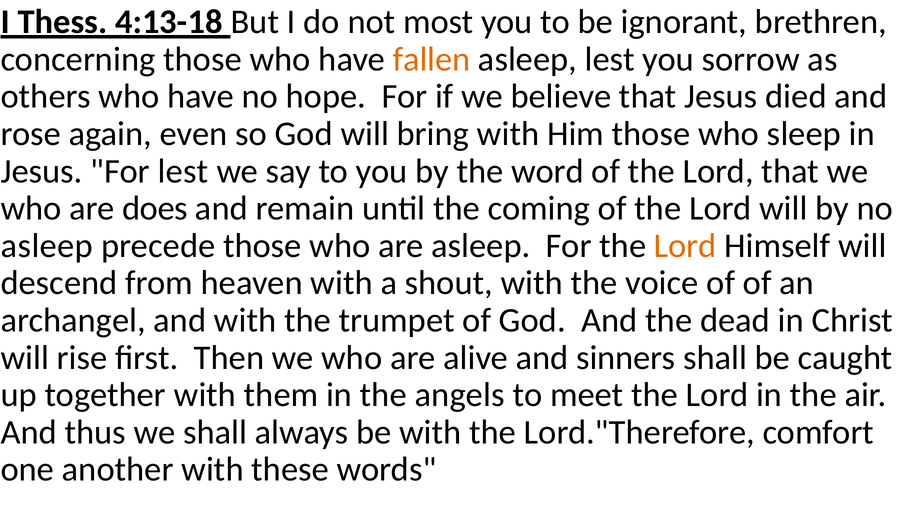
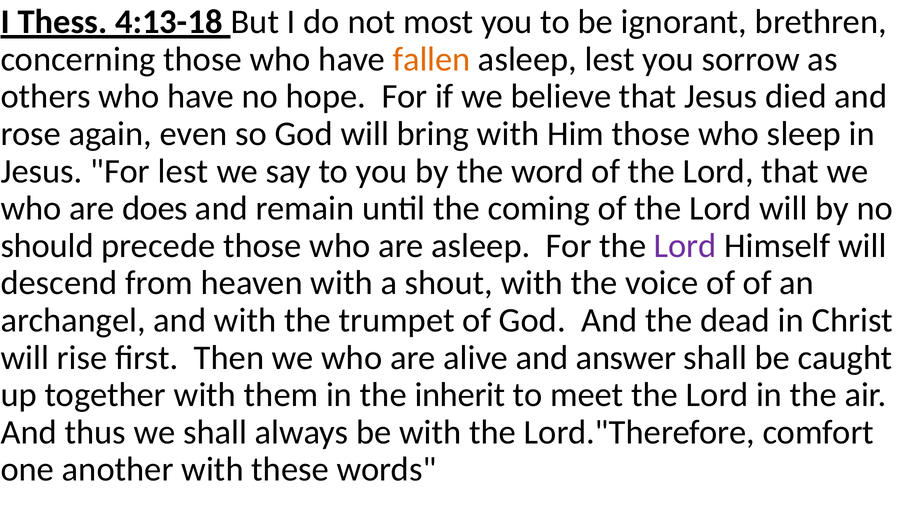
asleep: asleep -> should (47, 246)
Lord colour: orange -> purple (685, 246)
sinners: sinners -> answer (626, 358)
angels: angels -> inherit (460, 395)
